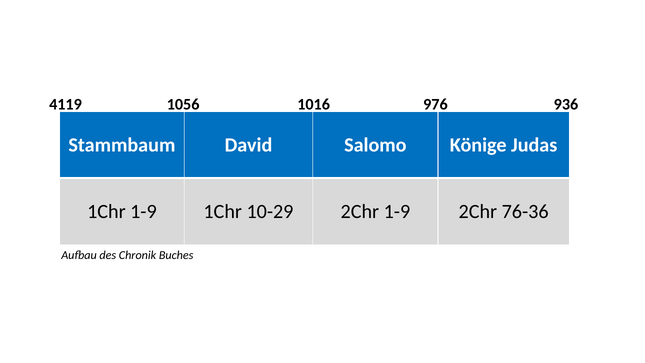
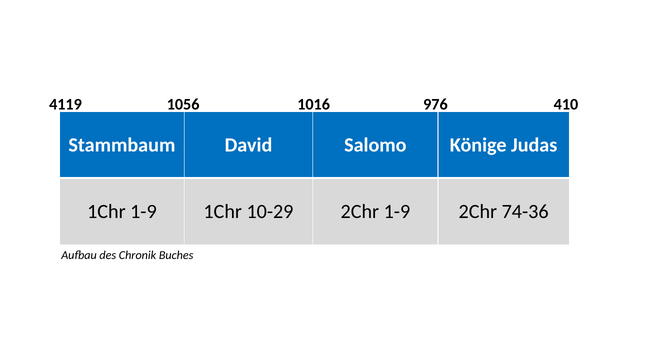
936: 936 -> 410 (566, 104)
76-36: 76-36 -> 74-36 (525, 212)
